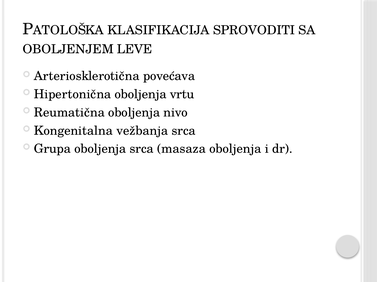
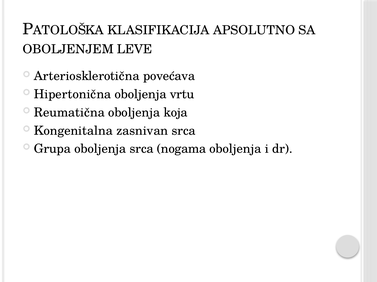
SPROVODITI: SPROVODITI -> APSOLUTNO (254, 30)
nivo: nivo -> koja (176, 113)
vežbanja: vežbanja -> zasnivan (142, 131)
masaza: masaza -> nogama (182, 149)
